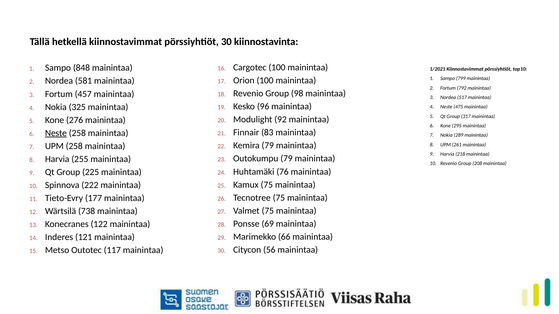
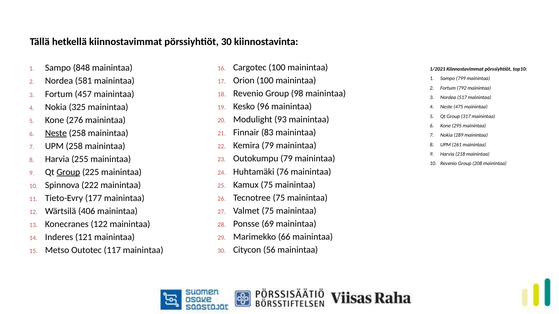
92: 92 -> 93 (281, 120)
Group underline: none -> present (68, 172)
738: 738 -> 406 (87, 211)
